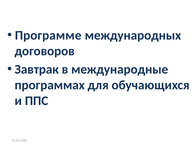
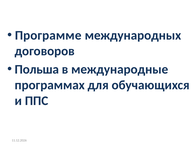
Завтрак: Завтрак -> Польша (37, 69)
